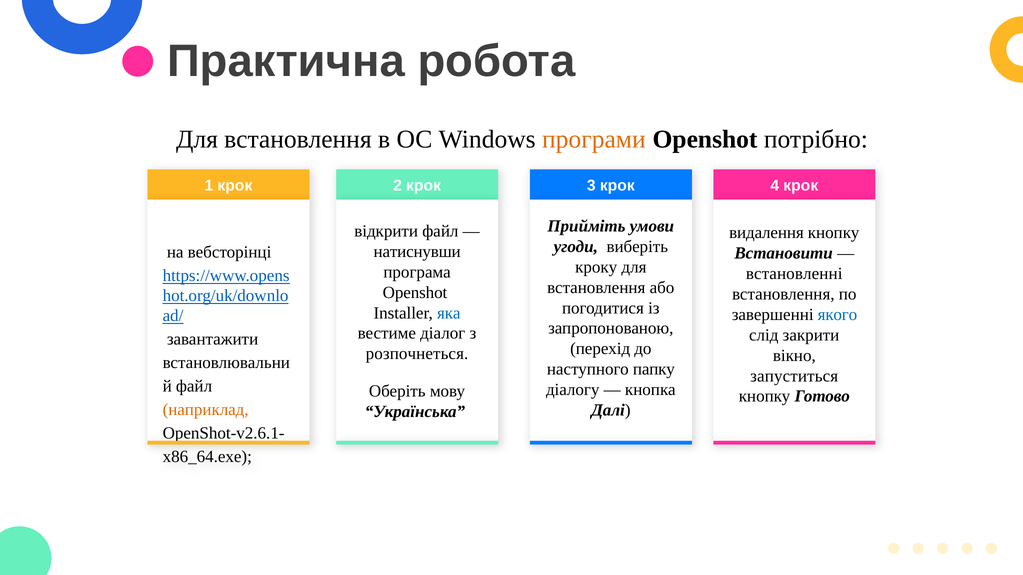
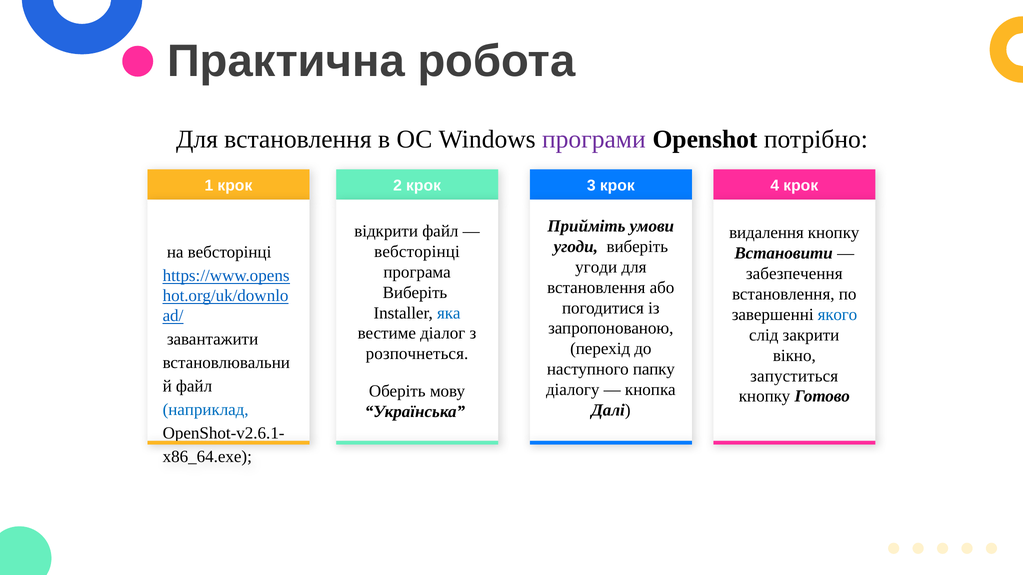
програми colour: orange -> purple (594, 139)
натиснувши: натиснувши -> вебсторінці (417, 252)
кроку: кроку -> угоди (596, 267)
встановленні: встановленні -> забезпечення (794, 274)
Openshot: Openshot -> Виберіть (415, 293)
наприклад colour: orange -> blue (206, 410)
